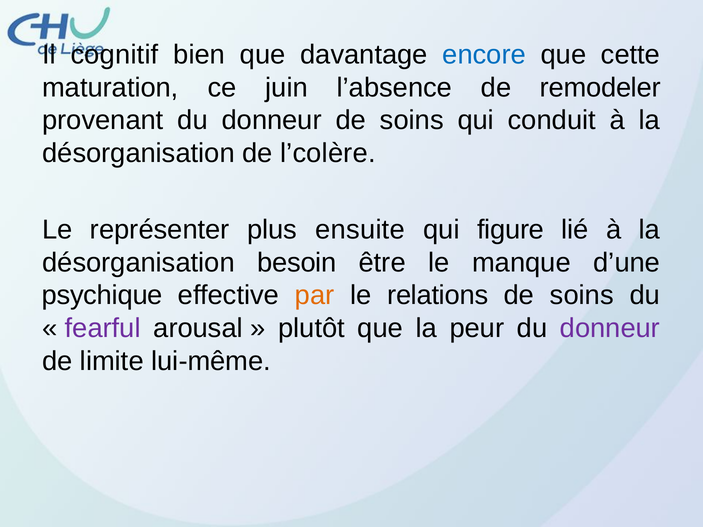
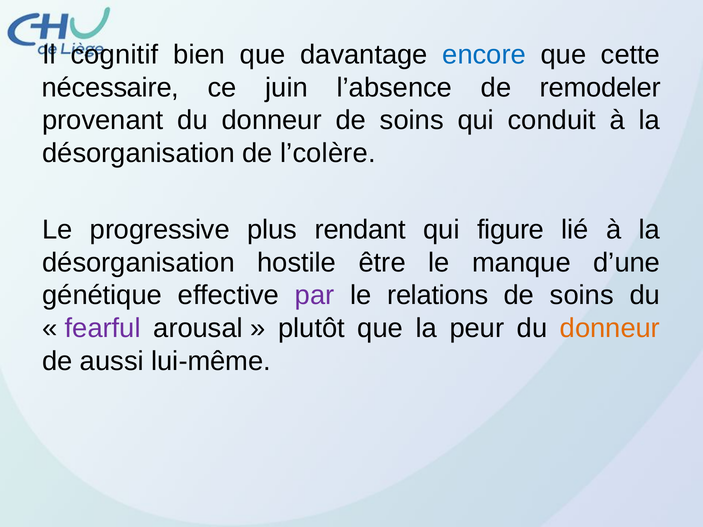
maturation: maturation -> nécessaire (110, 88)
représenter: représenter -> progressive (160, 230)
ensuite: ensuite -> rendant (360, 230)
besoin: besoin -> hostile (297, 263)
psychique: psychique -> génétique (102, 296)
par colour: orange -> purple (315, 296)
donneur colour: purple -> orange (610, 328)
limite: limite -> aussi (112, 361)
